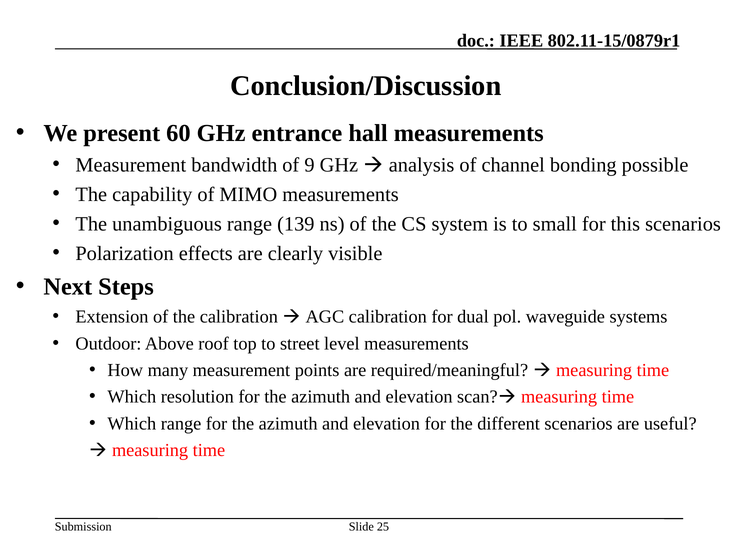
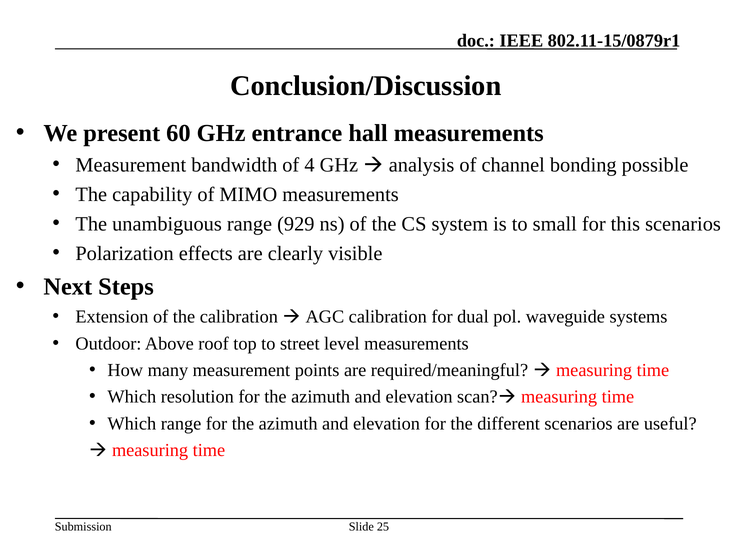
9: 9 -> 4 (309, 165)
139: 139 -> 929 (296, 224)
